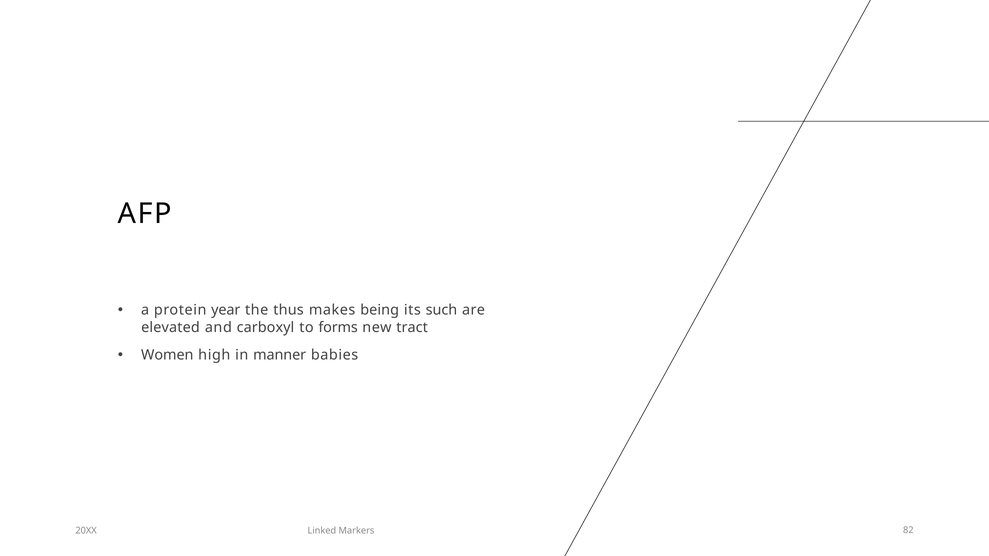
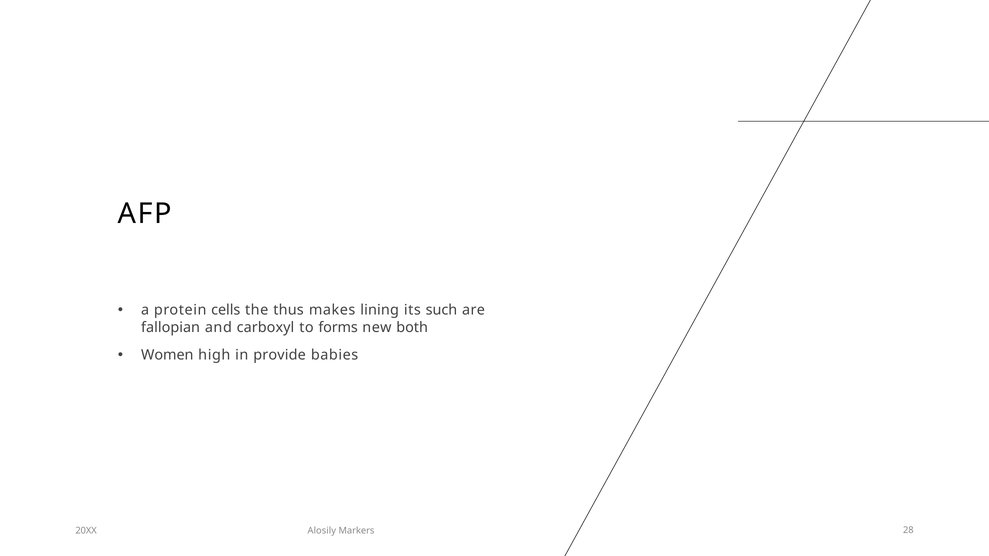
year: year -> cells (226, 310)
being: being -> lining (380, 310)
elevated: elevated -> fallopian (171, 328)
tract: tract -> both (412, 328)
manner: manner -> provide (280, 355)
Linked: Linked -> Alosily (322, 531)
82: 82 -> 28 (908, 530)
